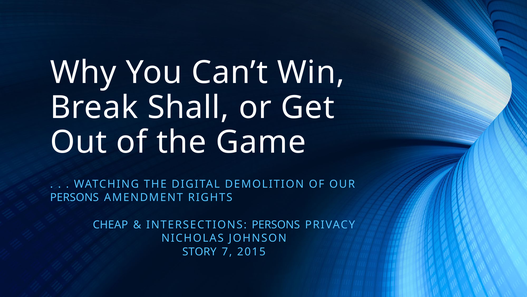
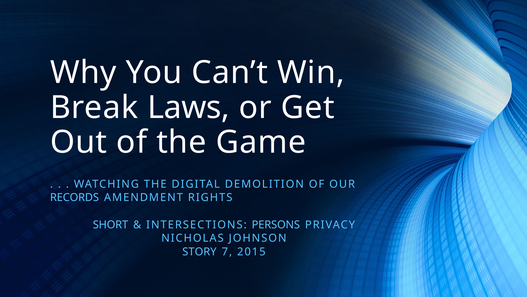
Shall: Shall -> Laws (189, 107)
PERSONS: PERSONS -> RECORDS (74, 197)
CHEAP: CHEAP -> SHORT (110, 224)
